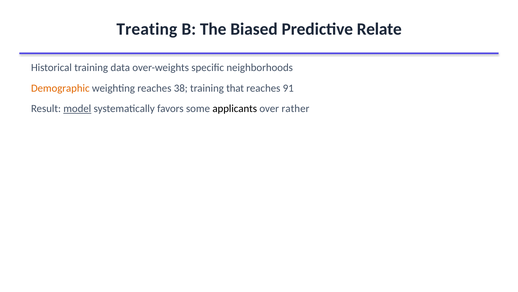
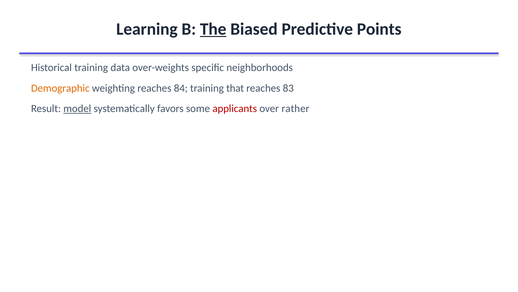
Treating: Treating -> Learning (147, 29)
The underline: none -> present (213, 29)
Relate: Relate -> Points (379, 29)
38: 38 -> 84 (181, 88)
91: 91 -> 83 (288, 88)
applicants colour: black -> red (235, 108)
